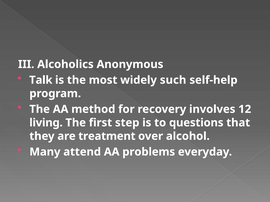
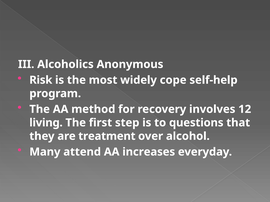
Talk: Talk -> Risk (41, 80)
such: such -> cope (173, 80)
problems: problems -> increases (149, 152)
